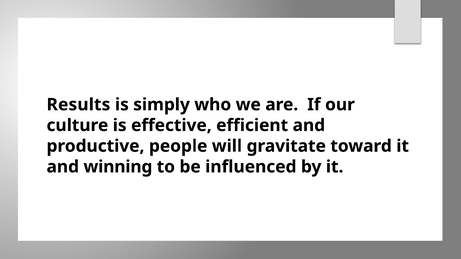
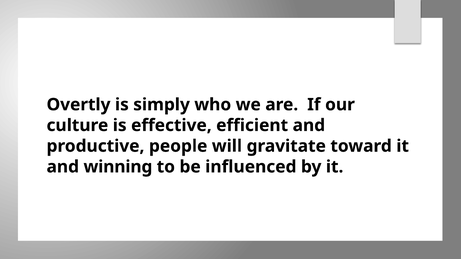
Results: Results -> Overtly (79, 105)
